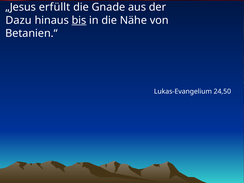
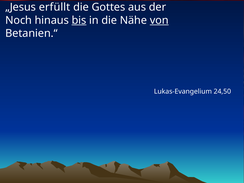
Gnade: Gnade -> Gottes (108, 7)
Dazu: Dazu -> Noch (19, 20)
von underline: none -> present (159, 20)
